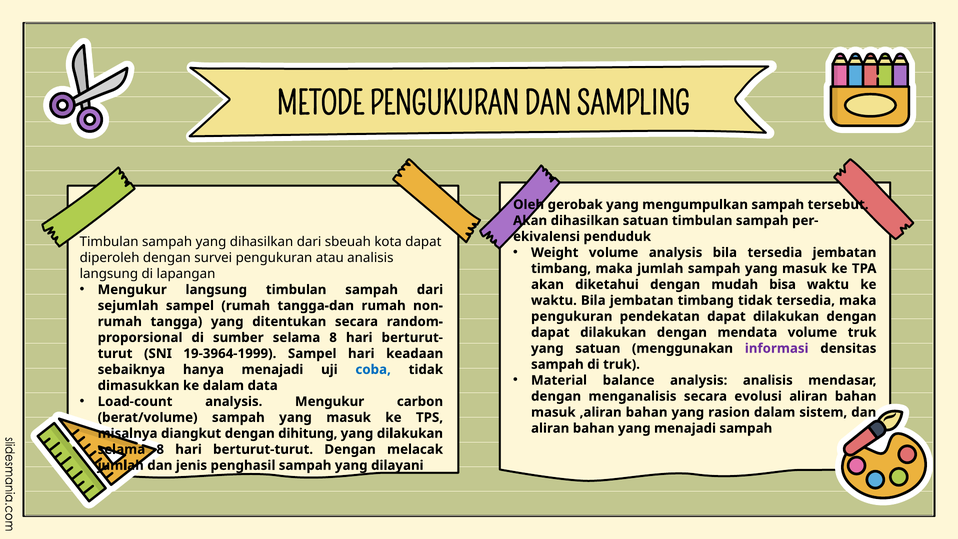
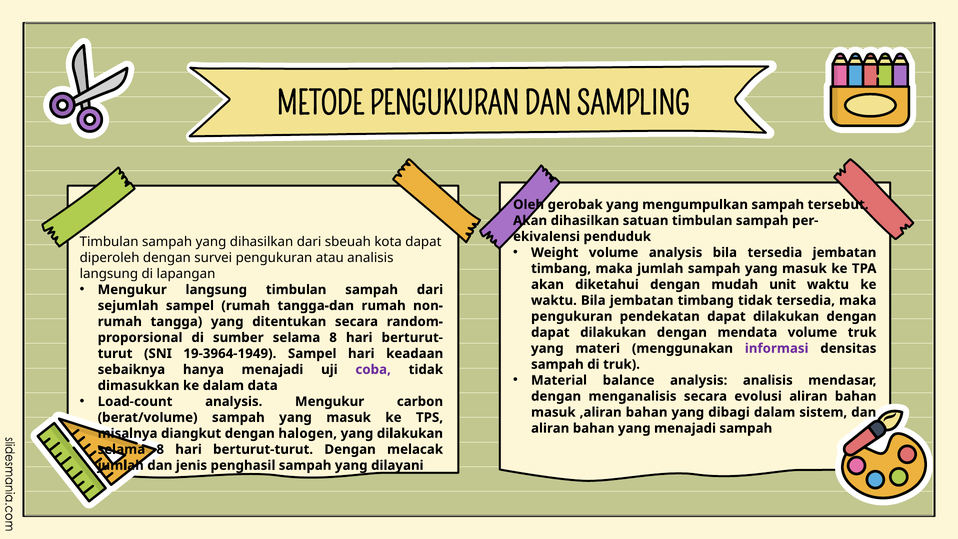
bisa: bisa -> unit (783, 284)
yang satuan: satuan -> materi (598, 348)
19-3964-1999: 19-3964-1999 -> 19-3964-1949 (230, 353)
coba colour: blue -> purple (373, 369)
rasion: rasion -> dibagi (729, 412)
dihitung: dihitung -> halogen (308, 433)
